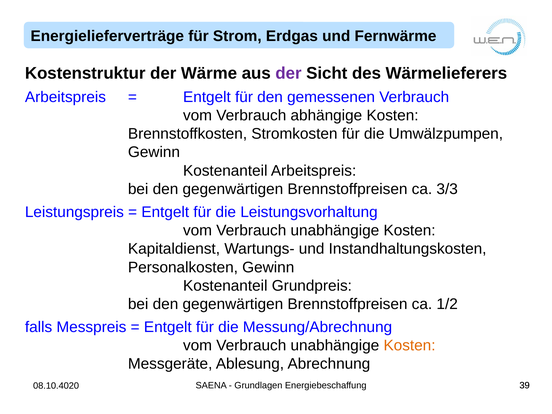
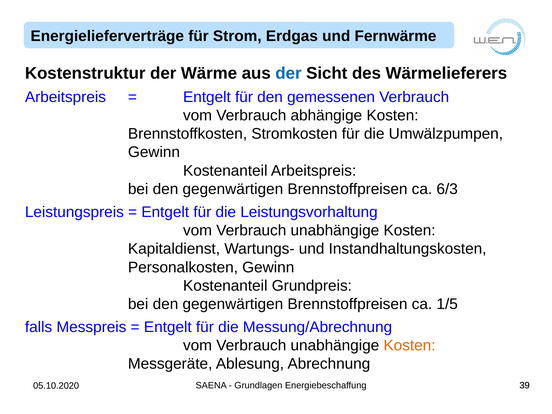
der colour: purple -> blue (288, 73)
3/3: 3/3 -> 6/3 (447, 189)
1/2: 1/2 -> 1/5 (447, 304)
08.10.4020: 08.10.4020 -> 05.10.2020 (56, 386)
